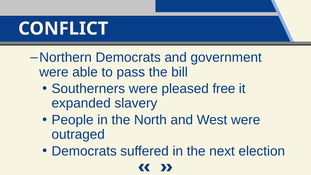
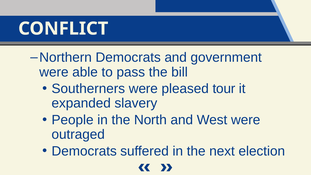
free: free -> tour (224, 89)
